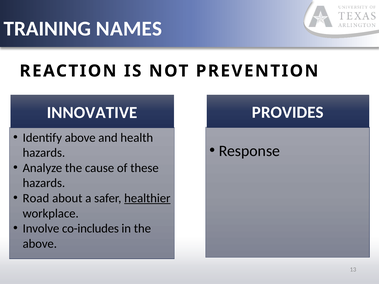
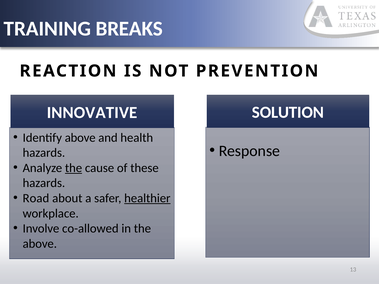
NAMES: NAMES -> BREAKS (129, 29)
PROVIDES: PROVIDES -> SOLUTION (288, 113)
the underline: none -> present (74, 168)
co-includes: co-includes -> co-allowed (90, 229)
